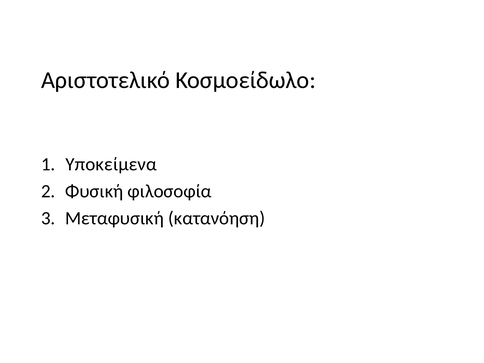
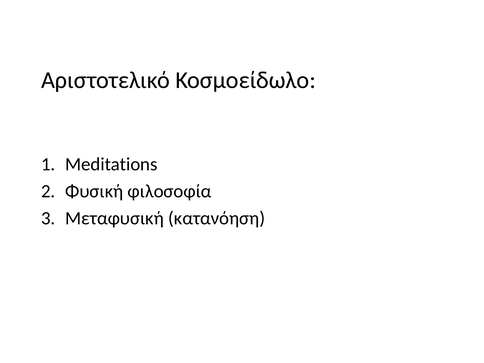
Υποκείμενα: Υποκείμενα -> Meditations (111, 164)
